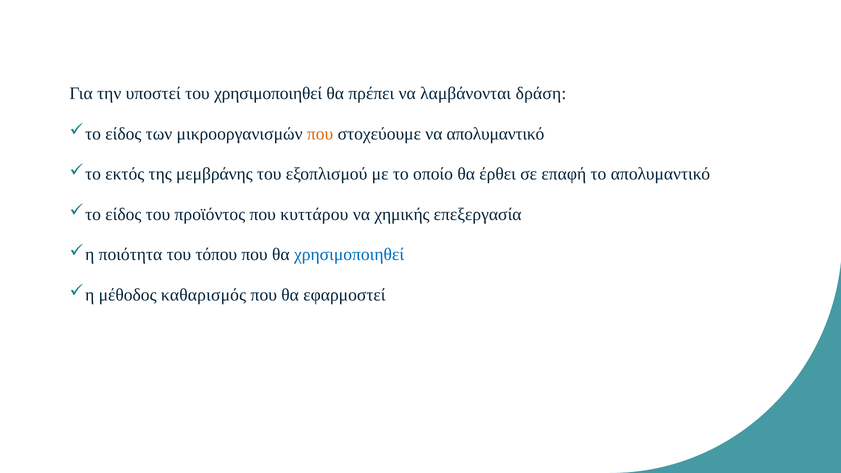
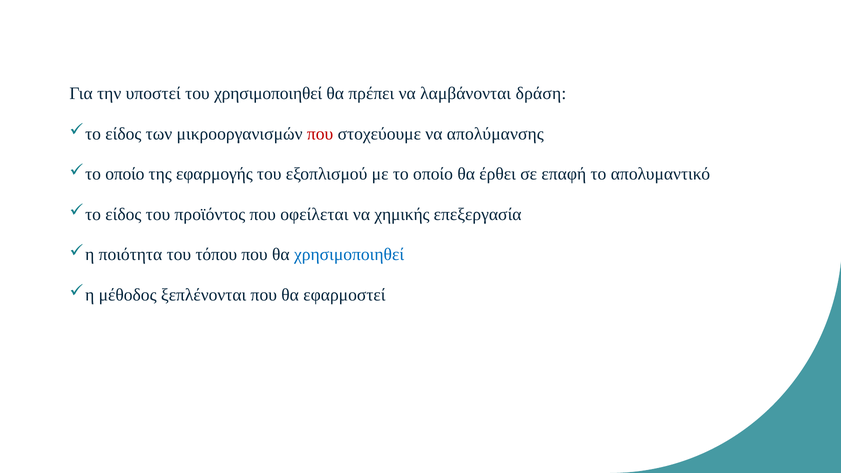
που colour: orange -> red (320, 134)
να απολυμαντικό: απολυμαντικό -> απολύμανσης (495, 134)
εκτός: εκτός -> οποίο (125, 174)
μεμβράνης: μεμβράνης -> εφαρμογής (214, 174)
κυττάρου: κυττάρου -> οφείλεται (314, 214)
καθαρισμός: καθαρισμός -> ξεπλένονται (204, 295)
